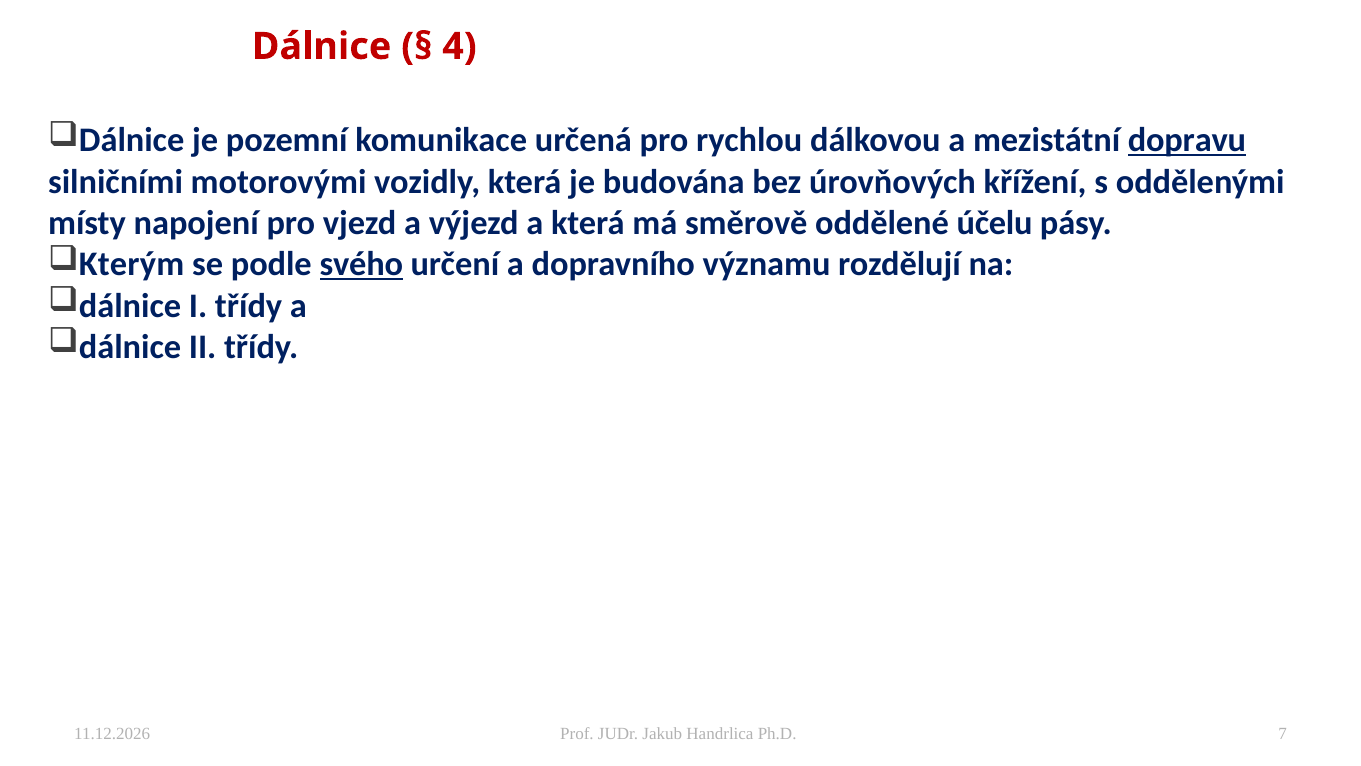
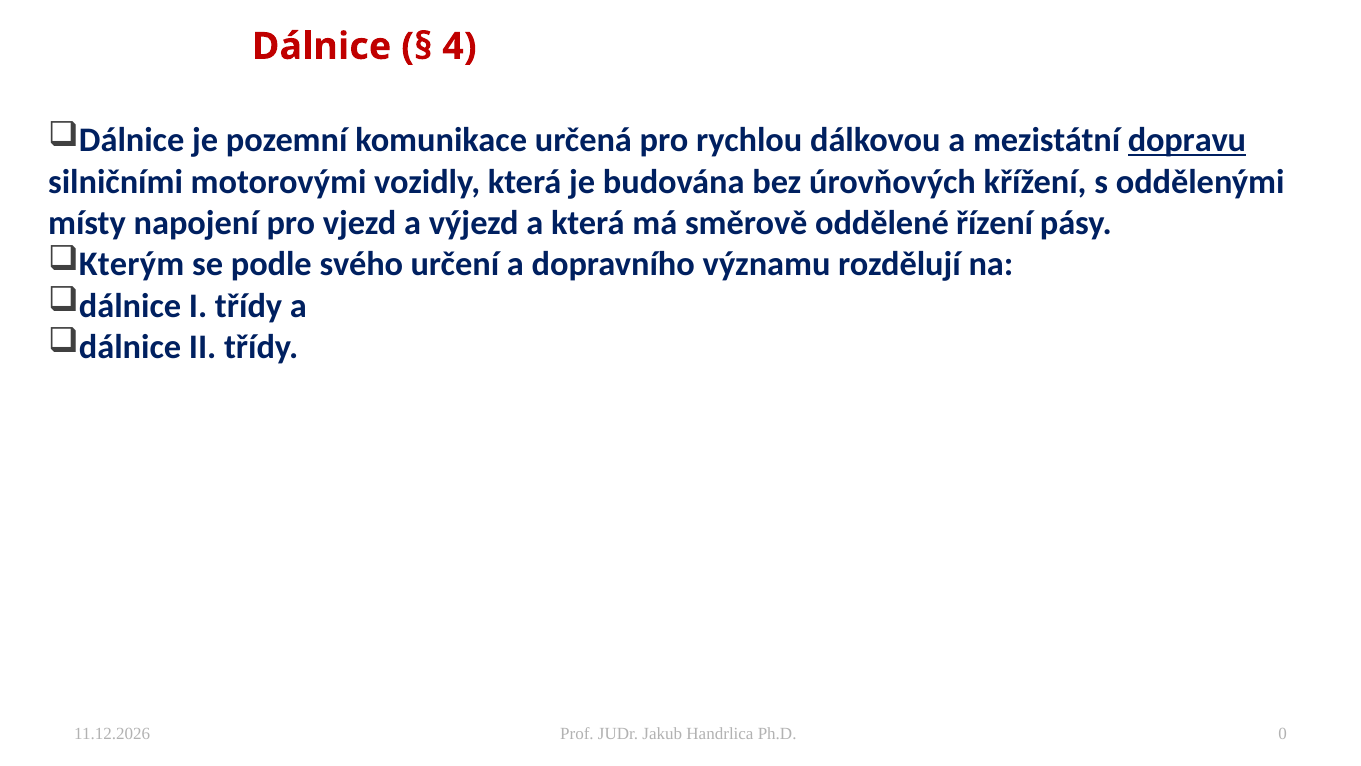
účelu: účelu -> řízení (995, 223)
svého underline: present -> none (361, 264)
7: 7 -> 0 (1283, 733)
